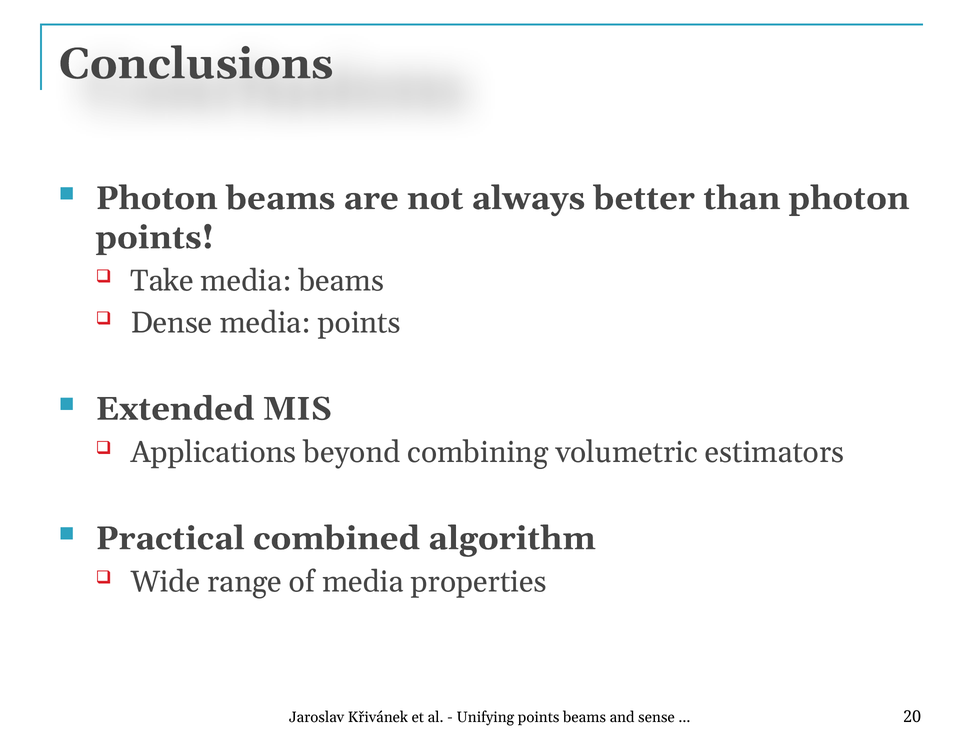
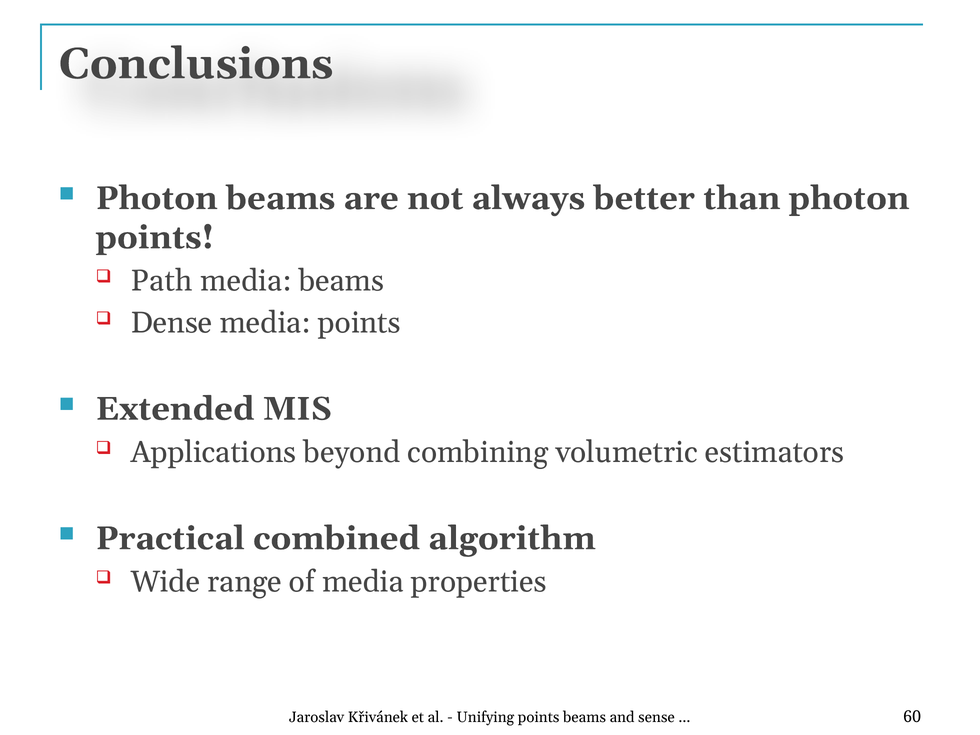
Take: Take -> Path (162, 281)
20: 20 -> 60 (912, 717)
